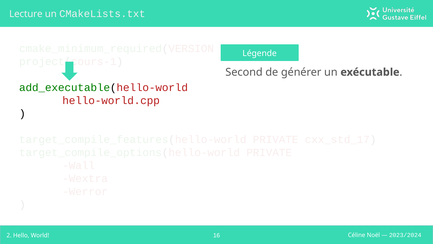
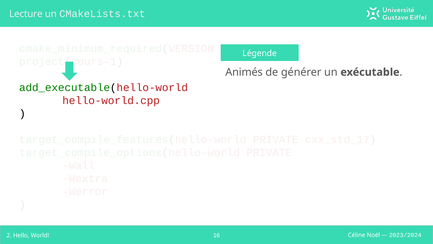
Second: Second -> Animés (244, 72)
